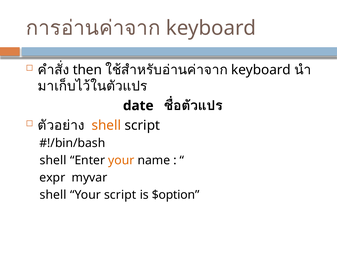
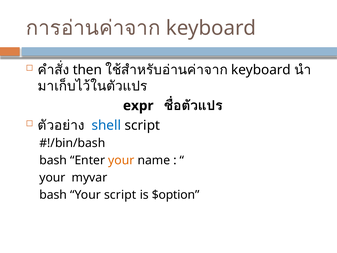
date: date -> expr (138, 106)
shell colour: orange -> blue (106, 125)
shell: shell -> bash (53, 160)
expr: expr -> your (52, 177)
shell: shell -> bash (53, 195)
